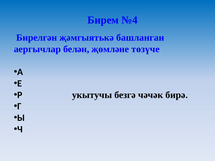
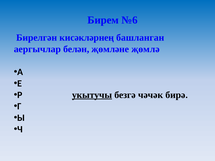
№4: №4 -> №6 (130, 20)
җәмгыятькә: җәмгыятькә -> кисәкләрнең (87, 38)
төзүче: төзүче -> җөмлә (146, 49)
укытучы underline: none -> present (92, 95)
